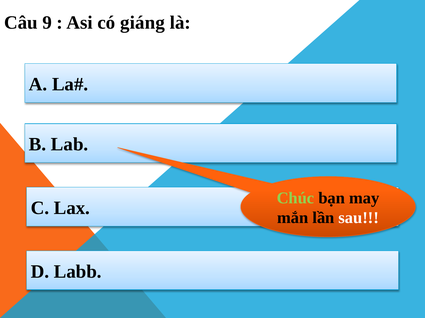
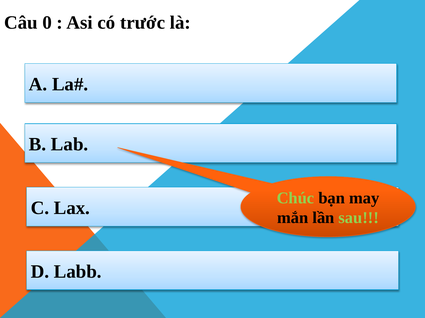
9: 9 -> 0 (47, 23)
giáng: giáng -> trước (143, 23)
sau colour: white -> light green (359, 218)
